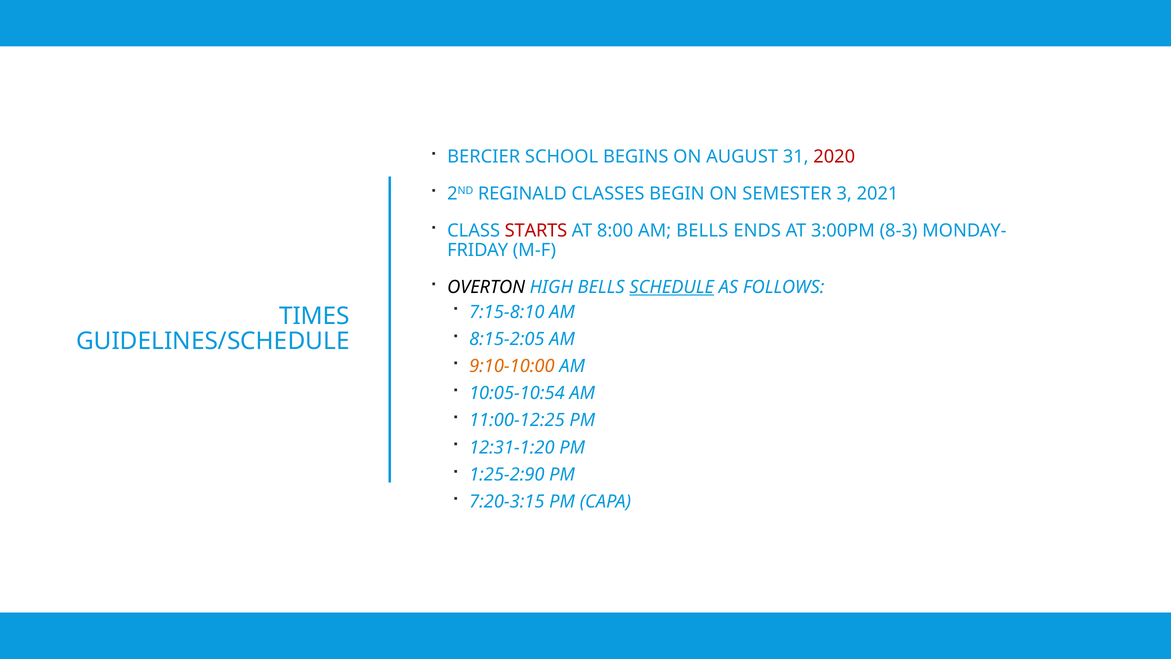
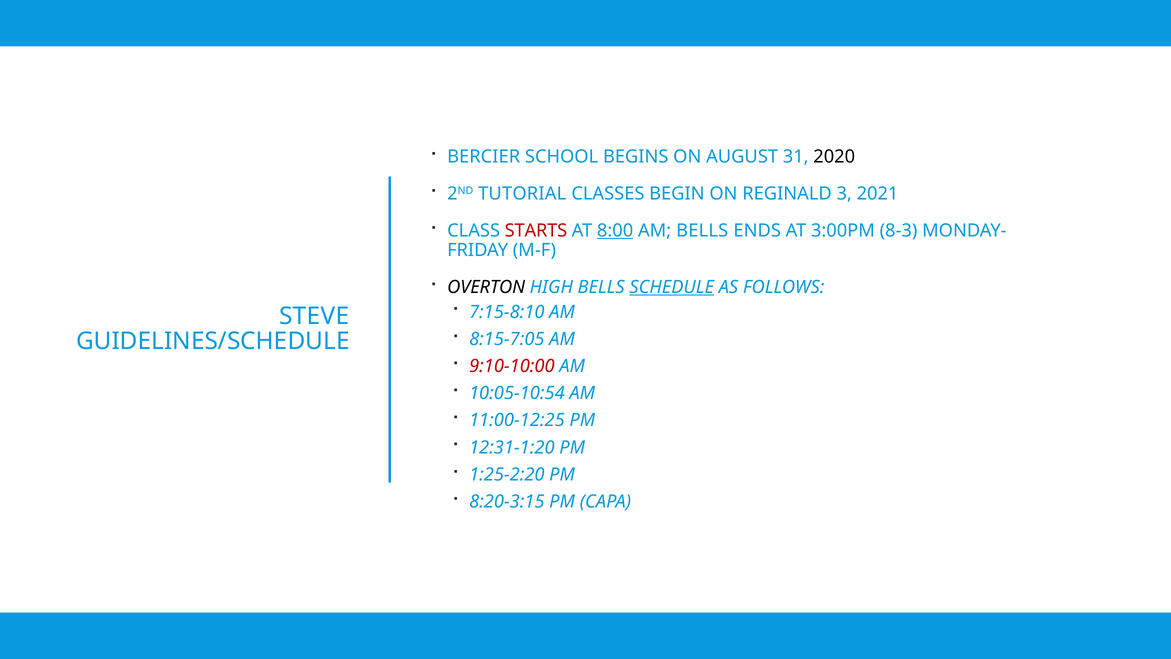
2020 colour: red -> black (834, 157)
REGINALD: REGINALD -> TUTORIAL (522, 194)
SEMESTER: SEMESTER -> REGINALD (787, 194)
8:00 underline: none -> present (615, 231)
TIMES: TIMES -> STEVE (314, 316)
8:15-2:05: 8:15-2:05 -> 8:15-7:05 (507, 339)
9:10-10:00 colour: orange -> red (512, 366)
1:25-2:90: 1:25-2:90 -> 1:25-2:20 (507, 474)
7:20-3:15: 7:20-3:15 -> 8:20-3:15 (507, 502)
